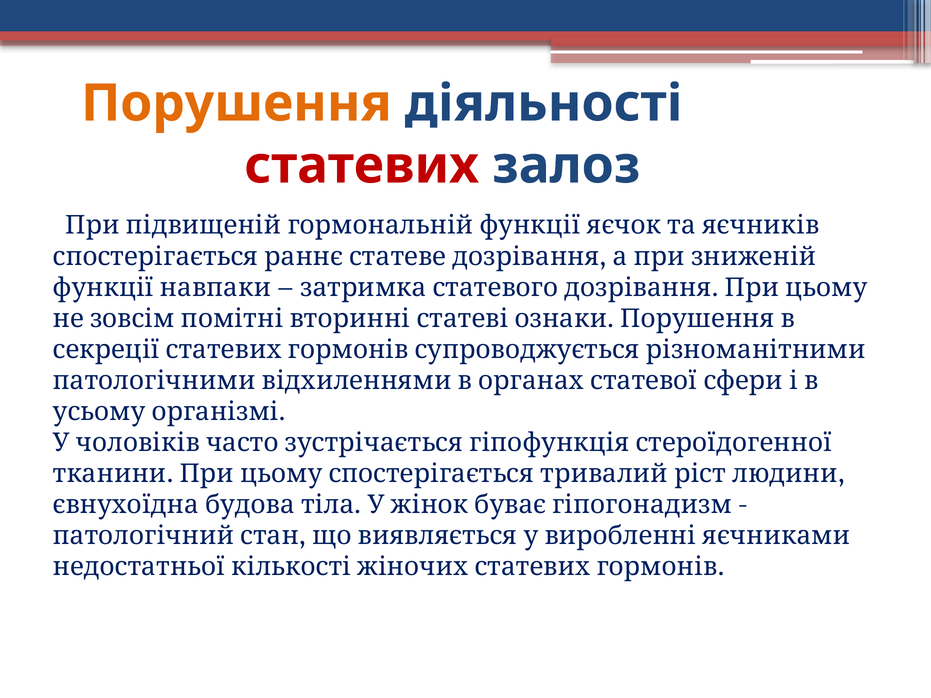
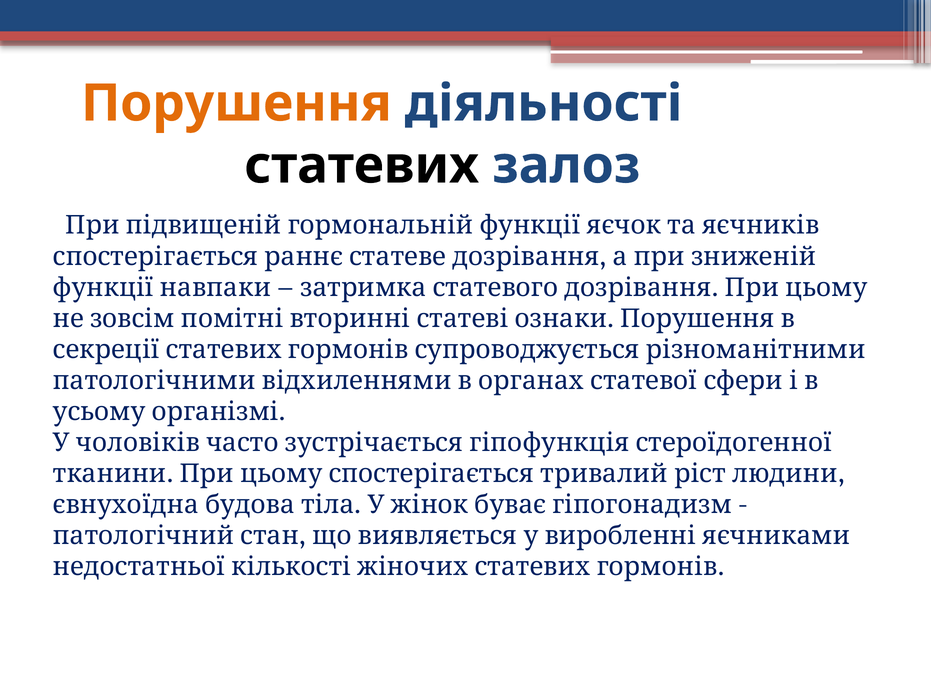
статевих colour: red -> black (362, 166)
